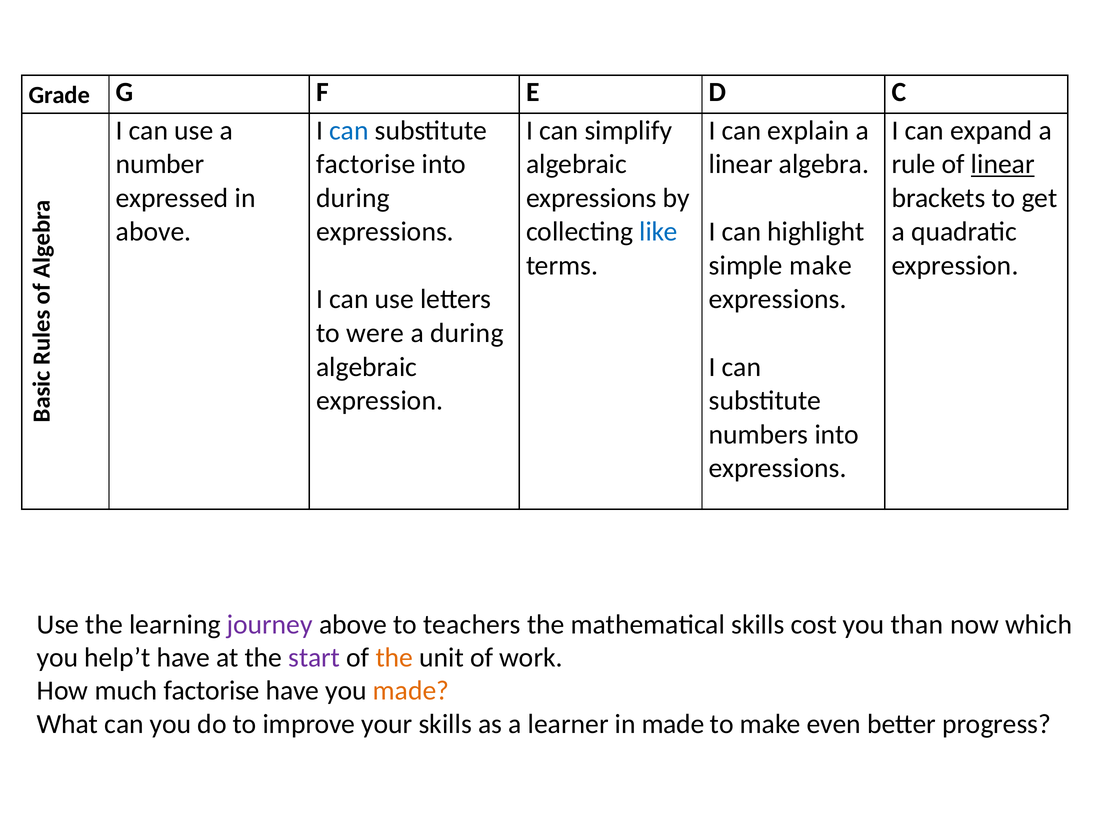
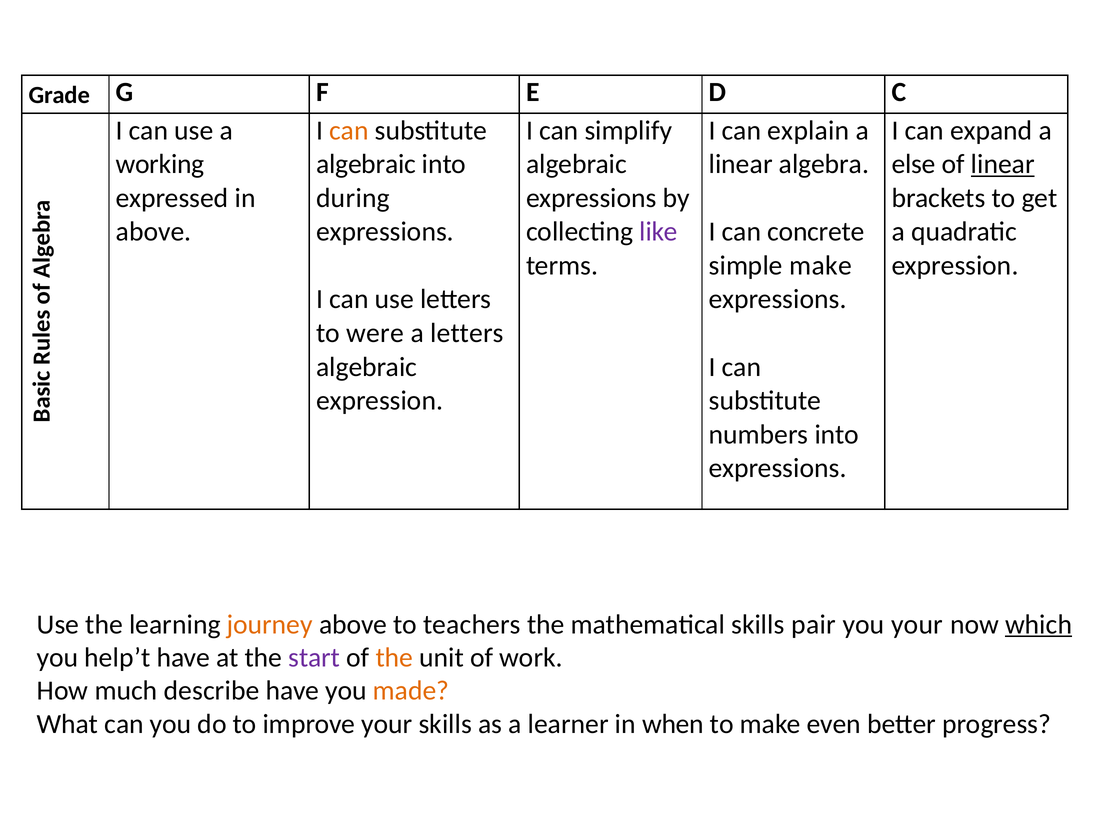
can colour: blue -> orange (349, 131)
number: number -> working (160, 164)
factorise: factorise -> algebraic (366, 164)
rule: rule -> else (914, 164)
like colour: blue -> purple (659, 232)
highlight: highlight -> concrete (816, 232)
a during: during -> letters (467, 333)
journey colour: purple -> orange (270, 625)
cost: cost -> pair (814, 625)
you than: than -> your (917, 625)
which underline: none -> present (1039, 625)
much factorise: factorise -> describe (211, 691)
in made: made -> when (673, 724)
